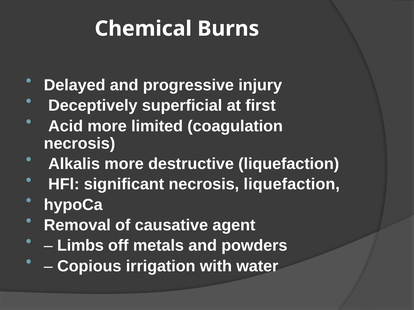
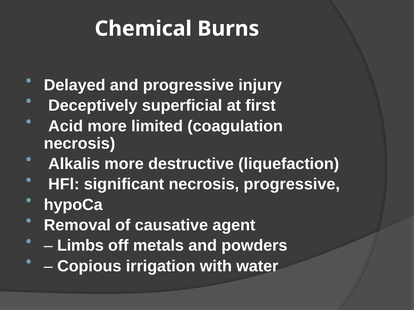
necrosis liquefaction: liquefaction -> progressive (292, 185)
